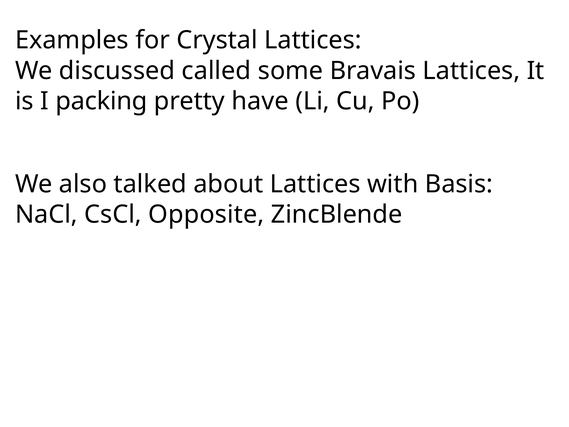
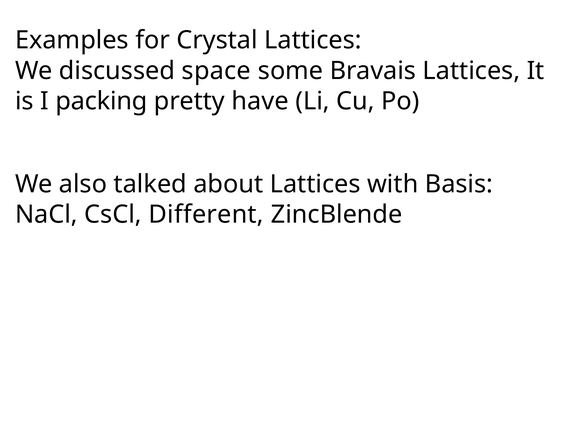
called: called -> space (216, 71)
Opposite: Opposite -> Different (206, 214)
